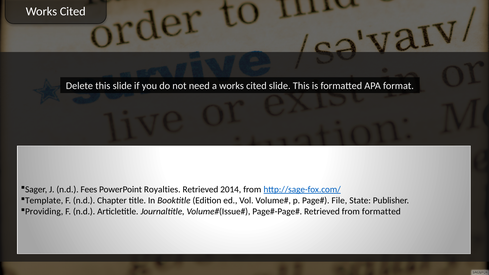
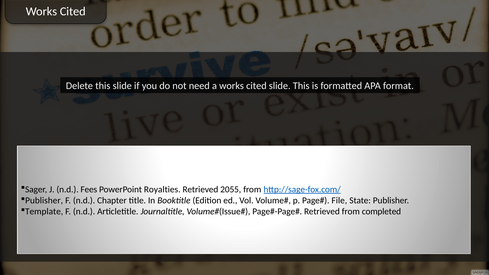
2014: 2014 -> 2055 (231, 189)
Template: Template -> Publisher (44, 201)
Providing: Providing -> Template (44, 212)
from formatted: formatted -> completed (381, 212)
